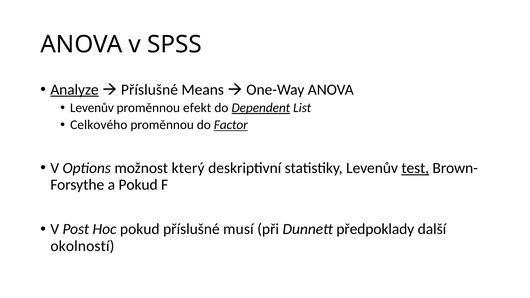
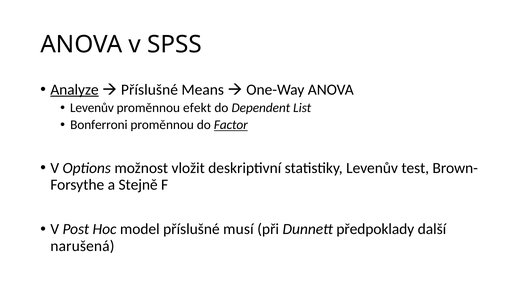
Dependent underline: present -> none (261, 108)
Celkového: Celkového -> Bonferroni (99, 125)
který: který -> vložit (188, 168)
test underline: present -> none (415, 168)
a Pokud: Pokud -> Stejně (138, 185)
Hoc pokud: pokud -> model (140, 229)
okolností: okolností -> narušená (82, 246)
